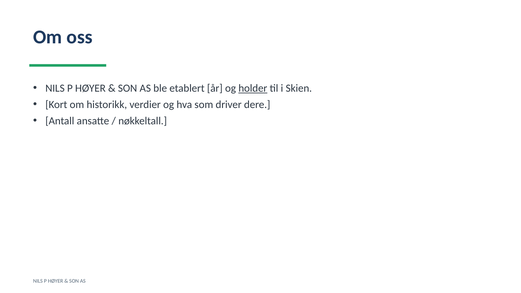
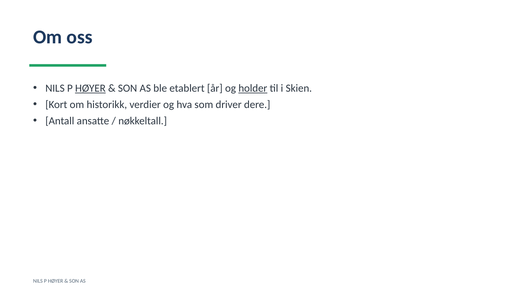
HØYER underline: none -> present (90, 88)
